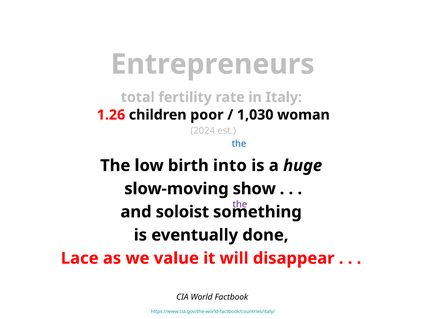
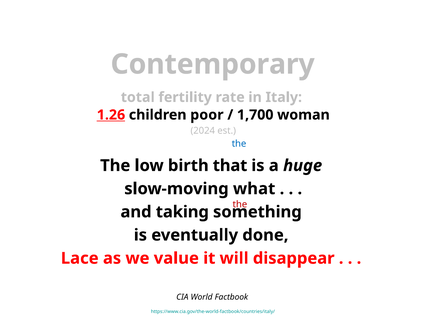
Entrepreneurs: Entrepreneurs -> Contemporary (213, 64)
1.26 underline: none -> present (111, 115)
1,030: 1,030 -> 1,700 (255, 115)
into: into -> that (230, 166)
show: show -> what (254, 189)
the colour: purple -> red (240, 205)
soloist: soloist -> taking (182, 212)
